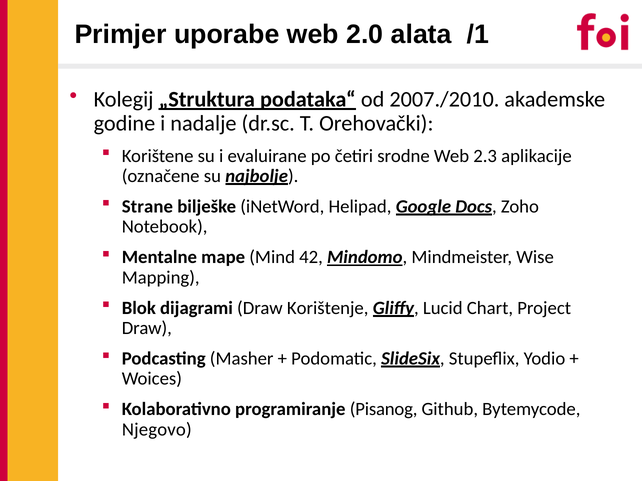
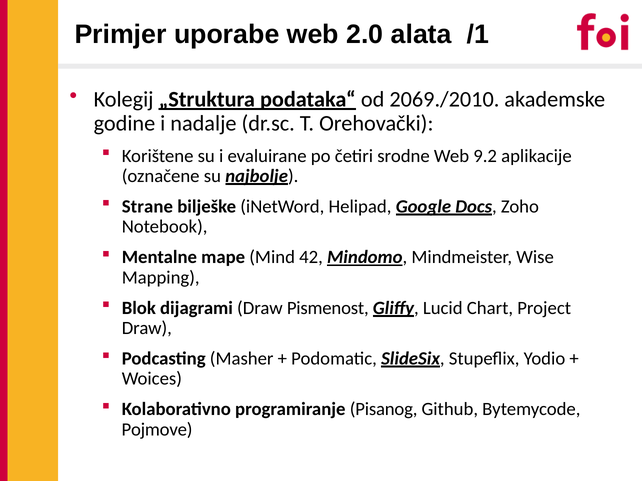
2007./2010: 2007./2010 -> 2069./2010 (444, 99)
2.3: 2.3 -> 9.2 (485, 156)
Korištenje: Korištenje -> Pismenost (328, 308)
Njegovo: Njegovo -> Pojmove (157, 430)
